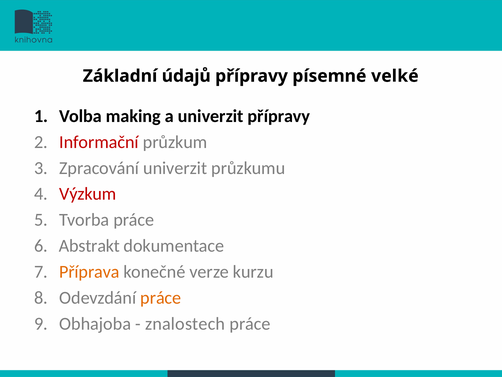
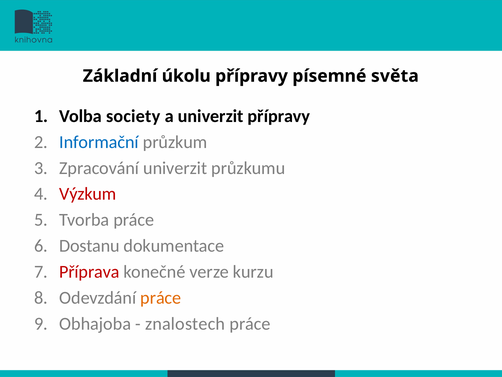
údajů: údajů -> úkolu (186, 76)
velké: velké -> světa (395, 76)
making: making -> society (133, 116)
Informační colour: red -> blue (99, 142)
Abstrakt: Abstrakt -> Dostanu (89, 246)
Příprava colour: orange -> red (89, 272)
